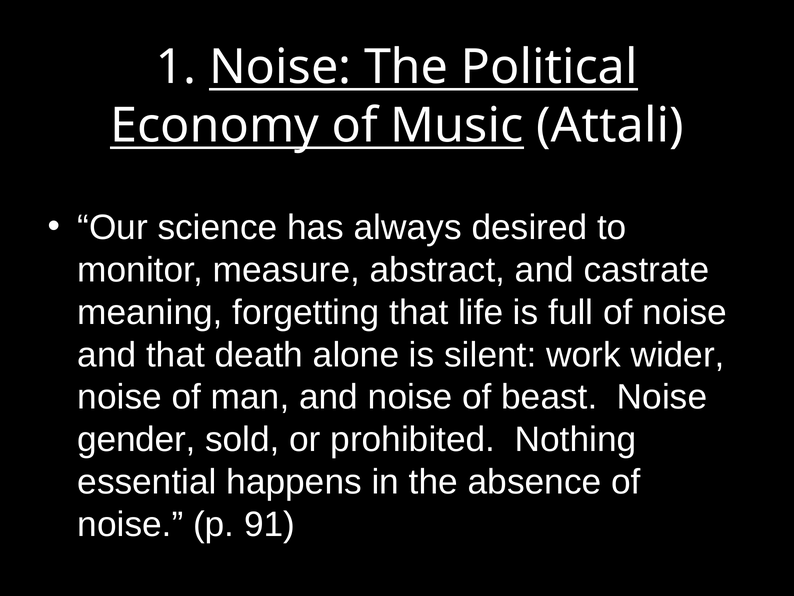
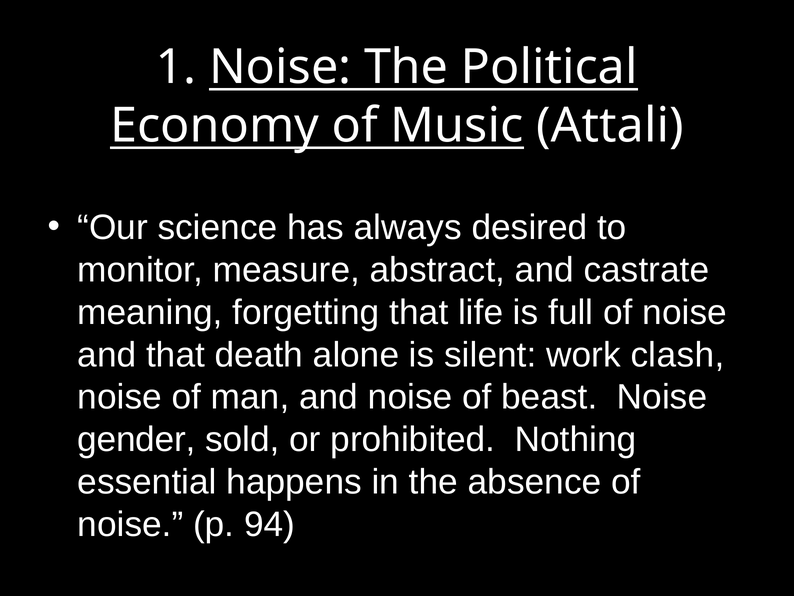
wider: wider -> clash (677, 355)
91: 91 -> 94 (270, 524)
